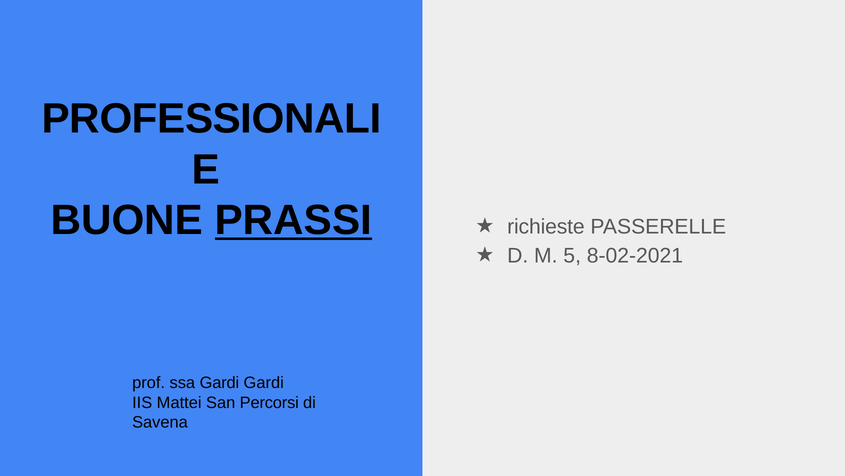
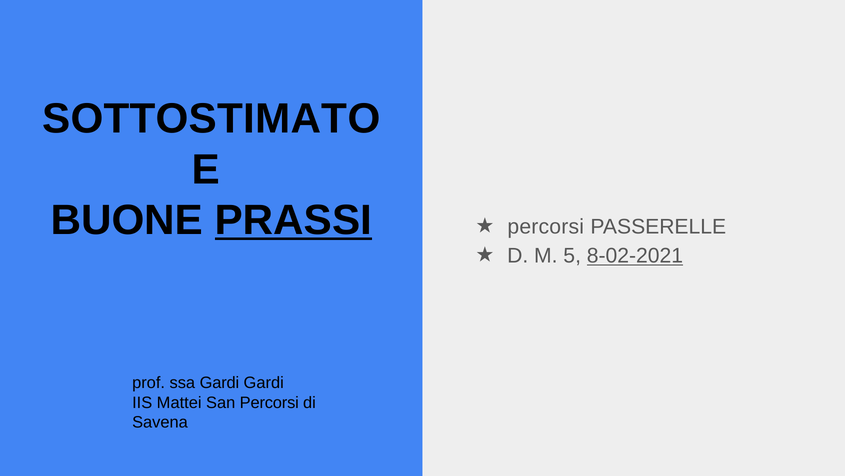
PROFESSIONALI: PROFESSIONALI -> SOTTOSTIMATO (211, 119)
richieste: richieste -> percorsi (546, 226)
8-02-2021 underline: none -> present (635, 256)
